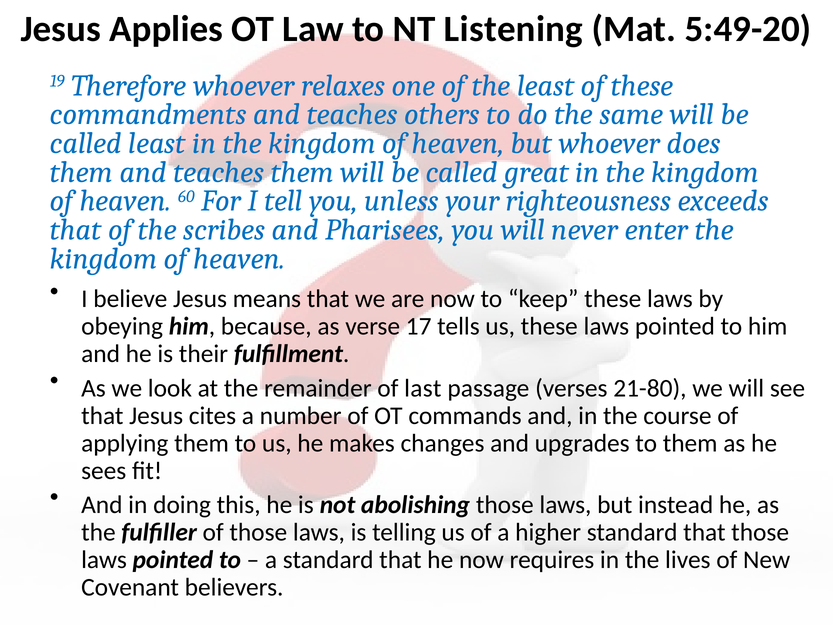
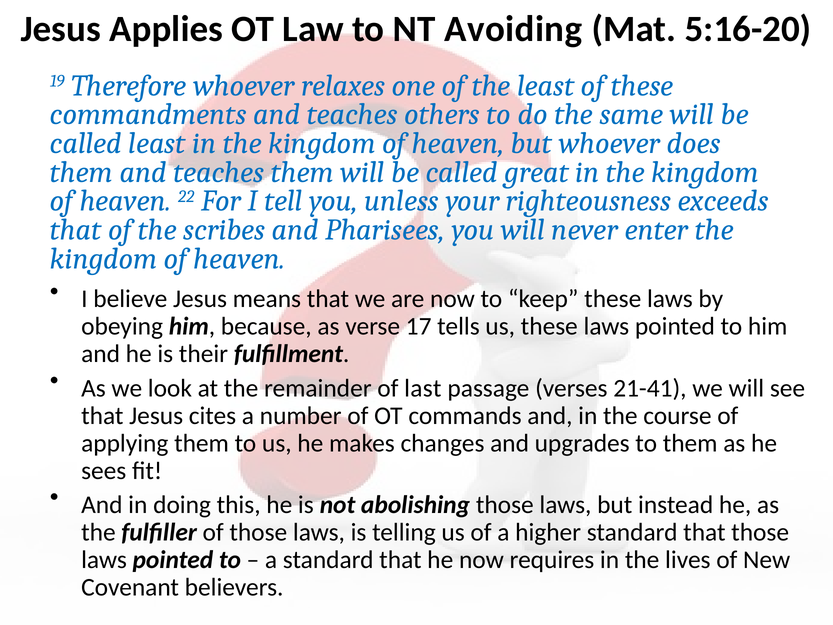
Listening: Listening -> Avoiding (513, 29)
5:49-20: 5:49-20 -> 5:16-20 (748, 29)
60: 60 -> 22 (186, 196)
21-80: 21-80 -> 21-41 (650, 388)
